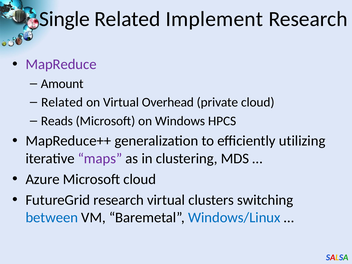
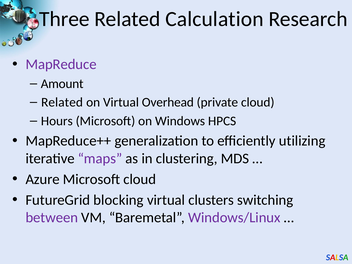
Single: Single -> Three (64, 19)
Implement: Implement -> Calculation (214, 19)
Reads: Reads -> Hours (57, 121)
FutureGrid research: research -> blocking (119, 200)
between colour: blue -> purple (52, 218)
Windows/Linux colour: blue -> purple (234, 218)
